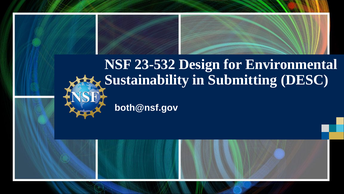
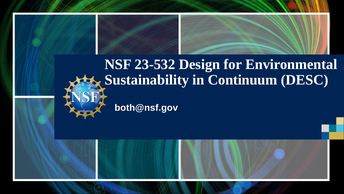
Submitting: Submitting -> Continuum (243, 80)
